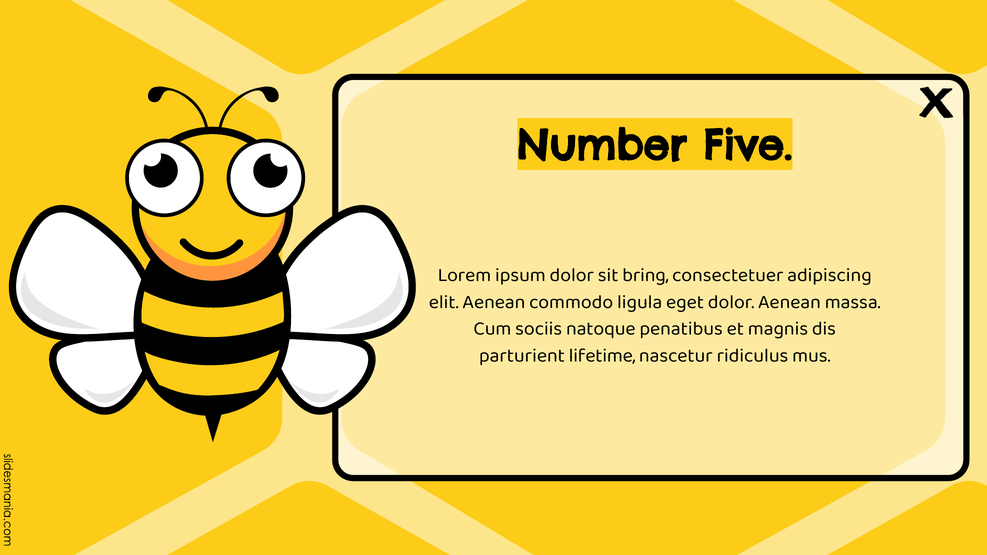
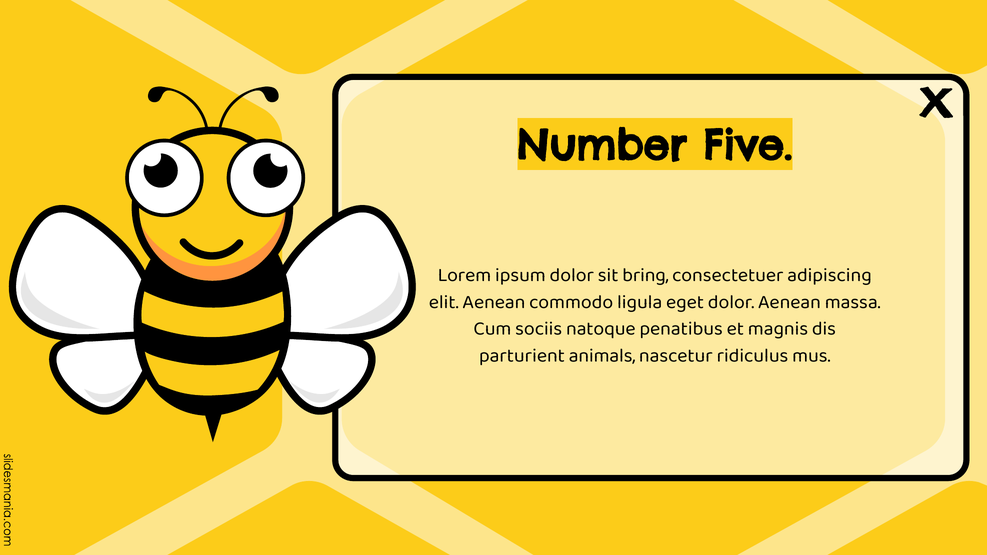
lifetime: lifetime -> animals (602, 356)
